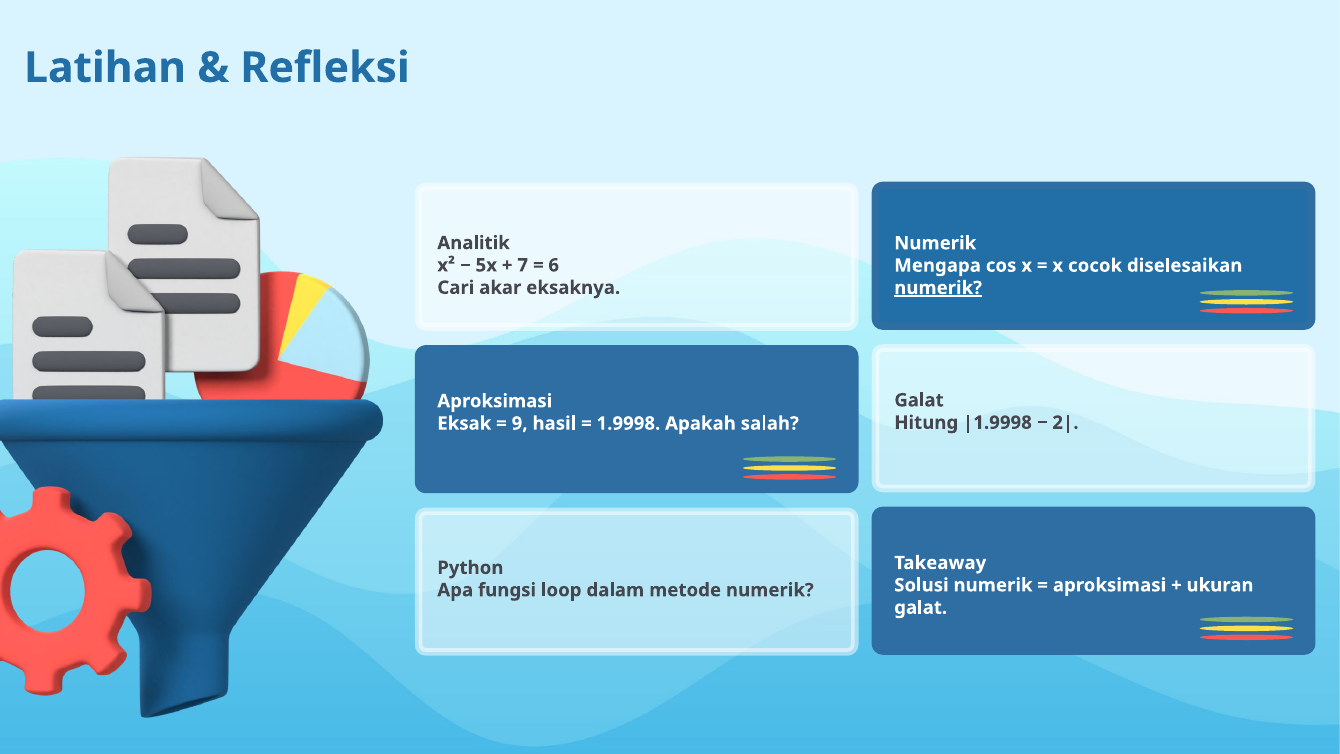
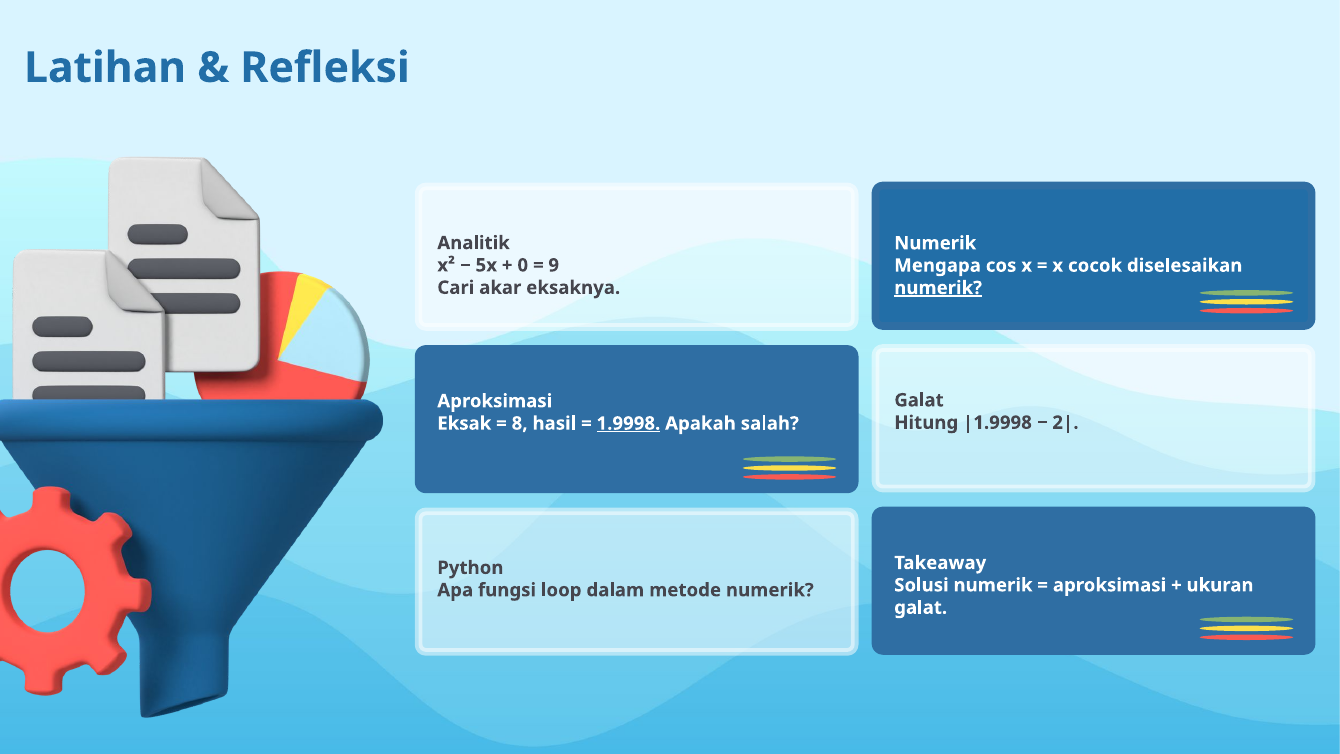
7: 7 -> 0 (523, 265)
6: 6 -> 9 (554, 265)
9: 9 -> 8 (520, 423)
1.9998 underline: none -> present (628, 423)
